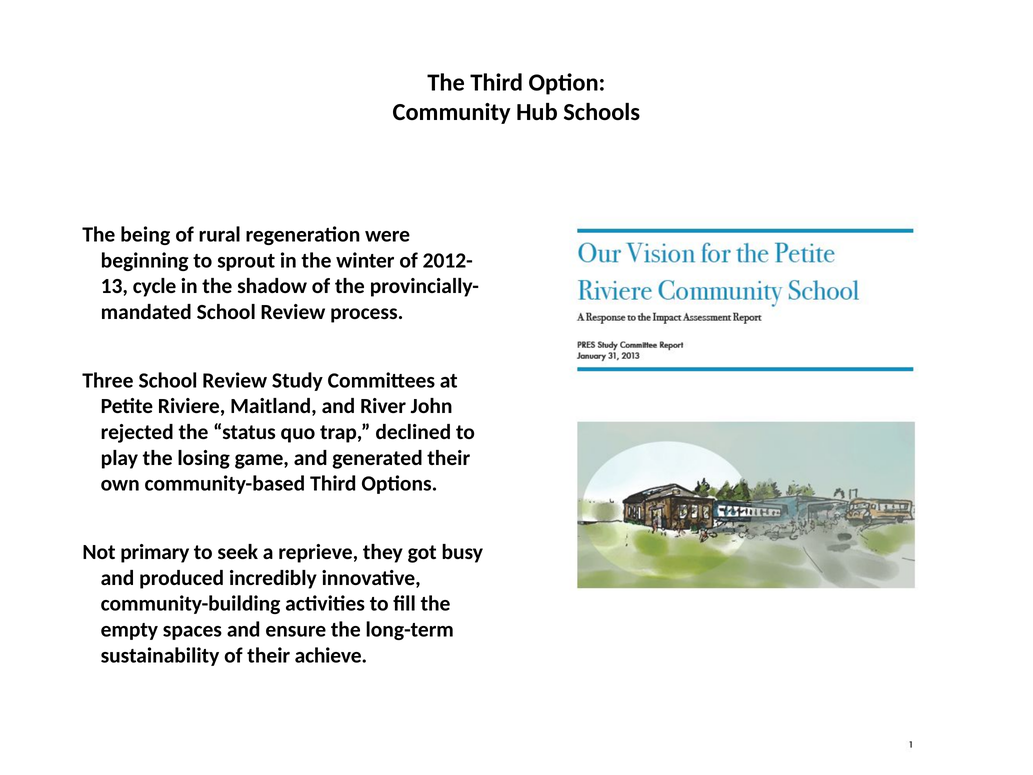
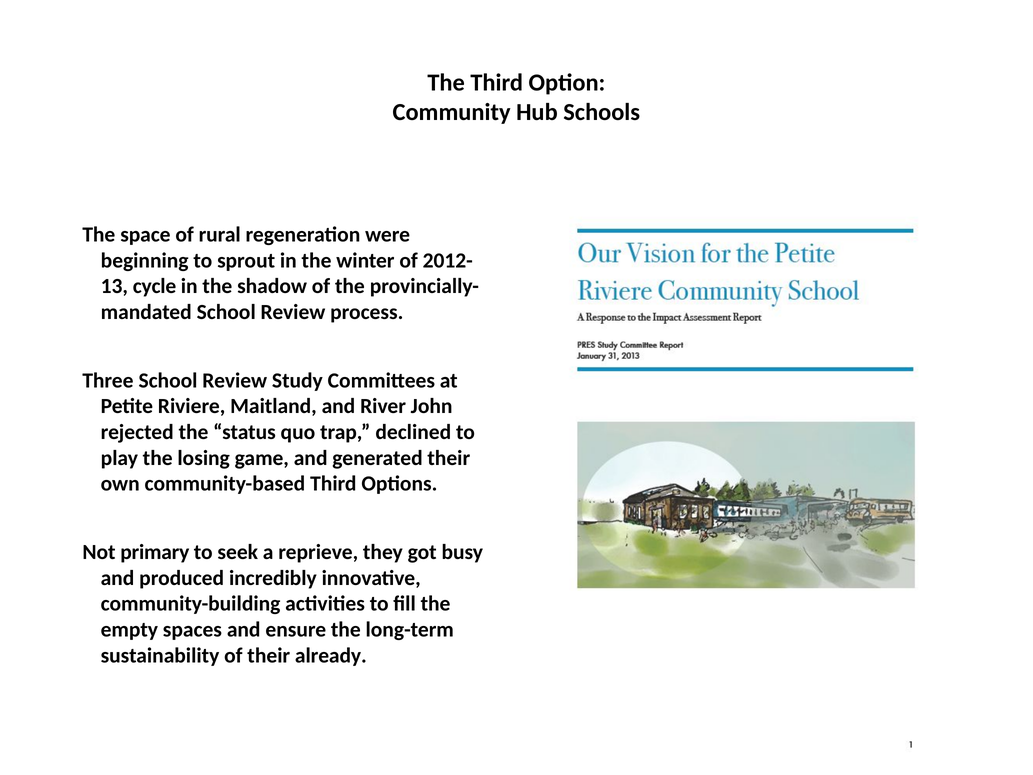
being: being -> space (145, 235)
achieve: achieve -> already (331, 655)
